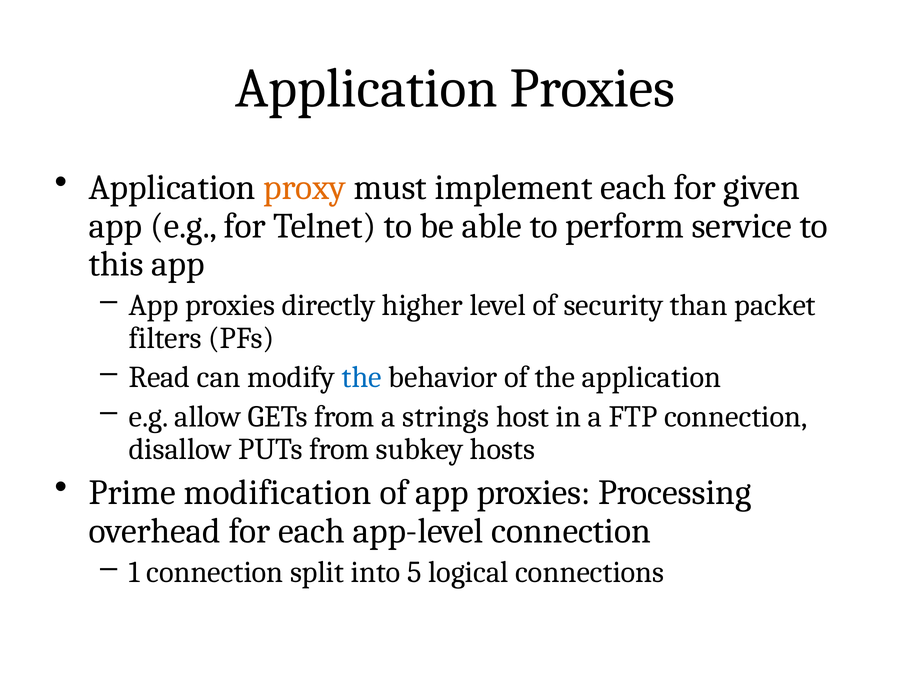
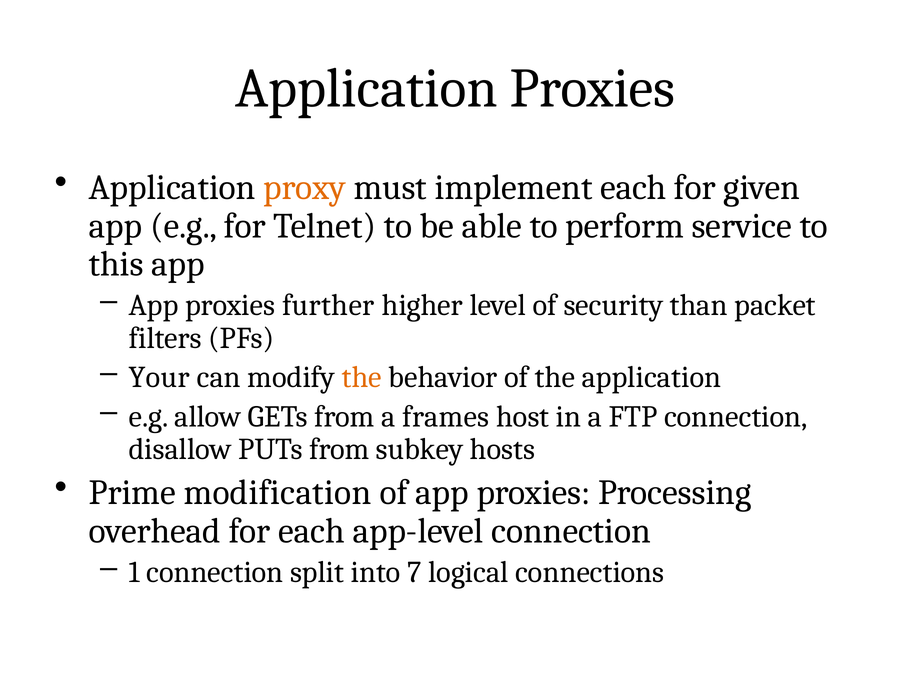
directly: directly -> further (328, 306)
Read: Read -> Your (159, 377)
the colour: blue -> orange (362, 377)
strings: strings -> frames (446, 417)
5: 5 -> 7 (414, 572)
